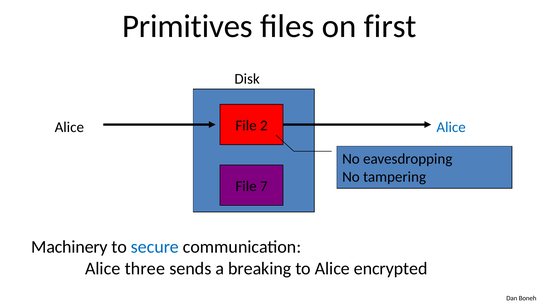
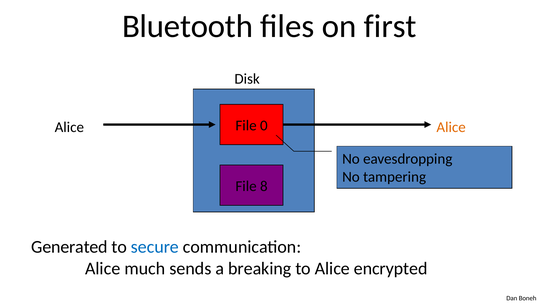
Primitives: Primitives -> Bluetooth (187, 26)
2: 2 -> 0 (264, 126)
Alice colour: blue -> orange (451, 127)
7: 7 -> 8 (264, 186)
Machinery: Machinery -> Generated (70, 247)
three: three -> much (145, 269)
